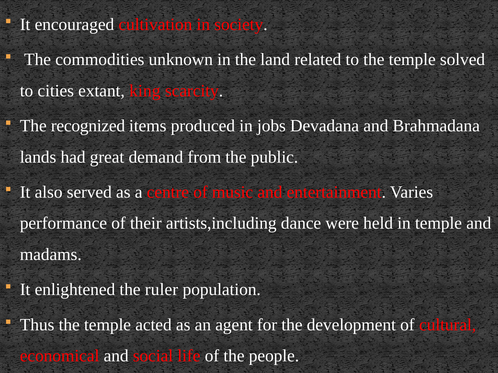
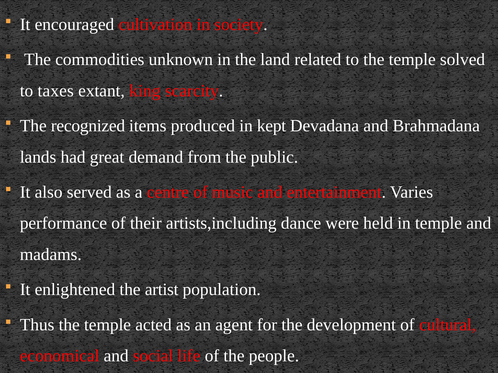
cities: cities -> taxes (56, 91)
jobs: jobs -> kept (271, 126)
ruler: ruler -> artist (162, 290)
